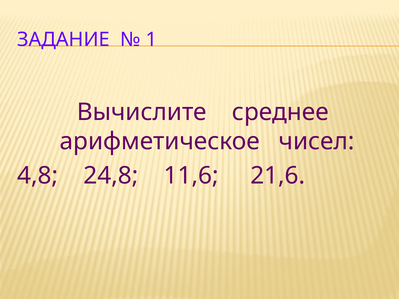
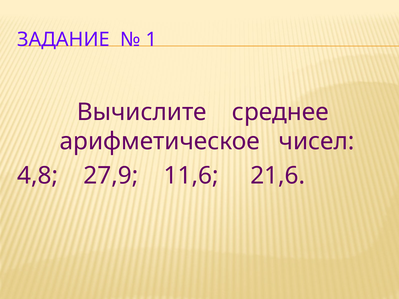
24,8: 24,8 -> 27,9 (111, 176)
